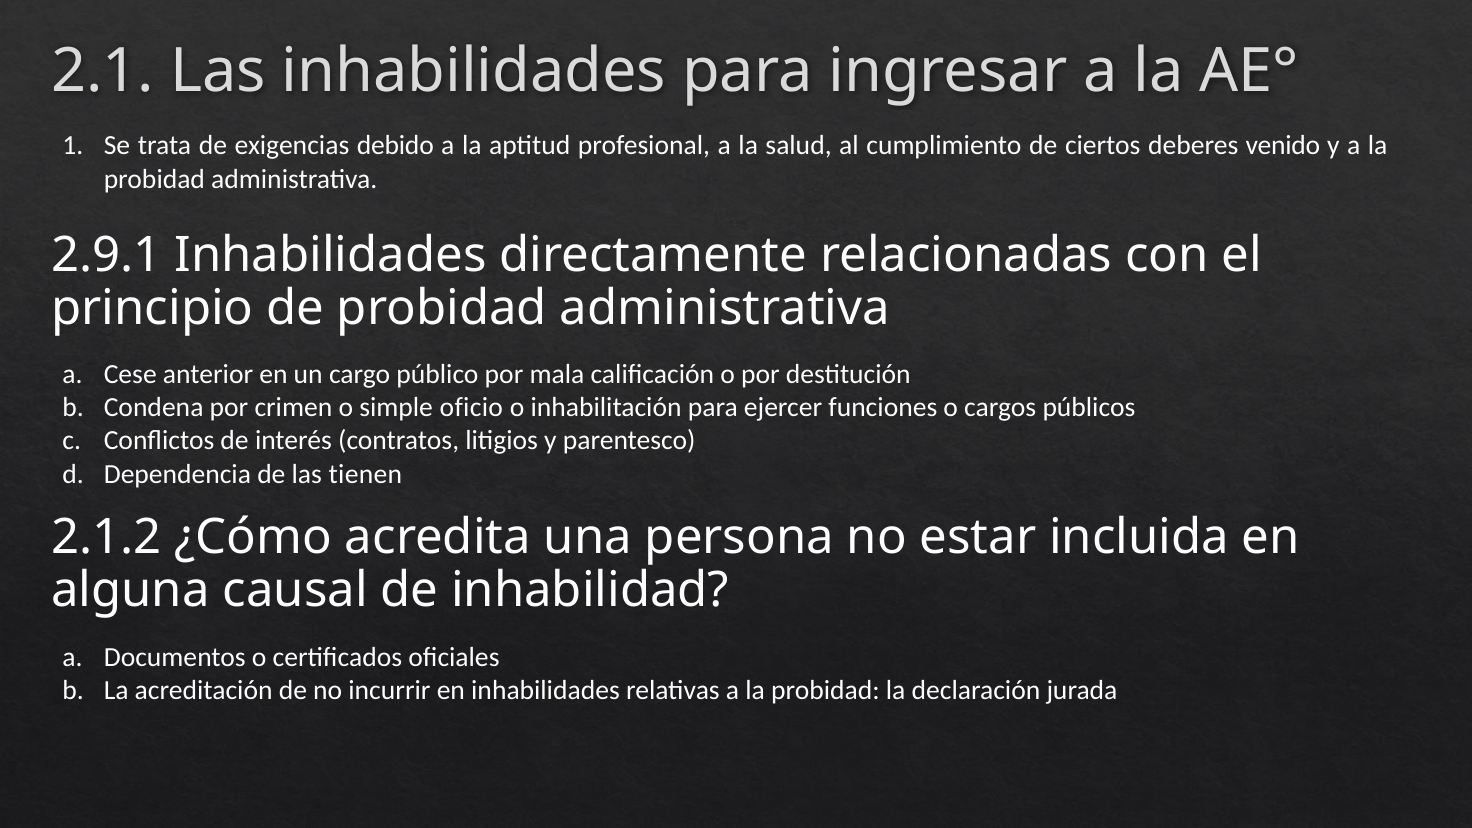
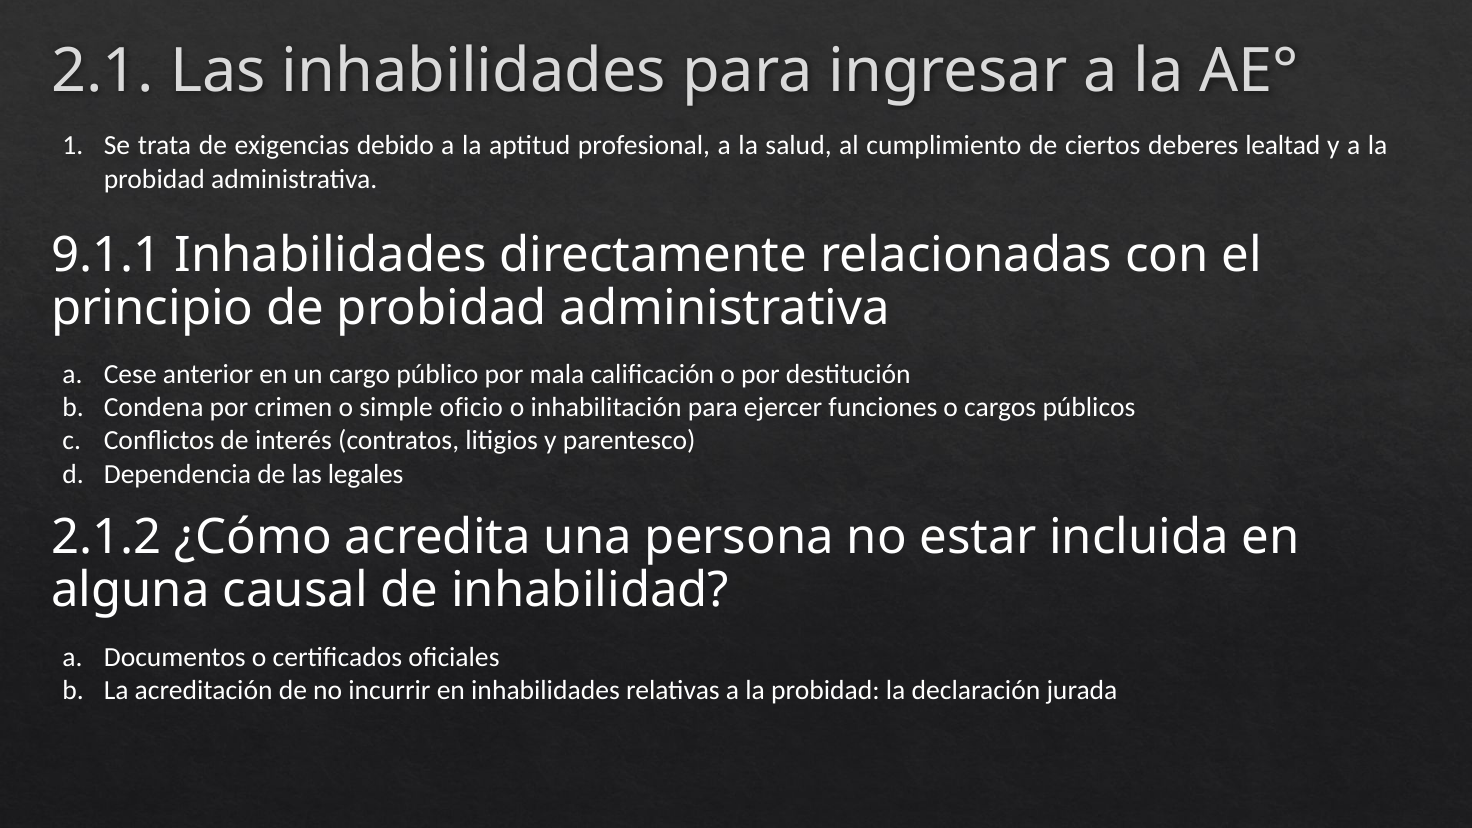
venido: venido -> lealtad (1283, 146)
2.9.1: 2.9.1 -> 9.1.1 (107, 255)
tienen: tienen -> legales (366, 474)
